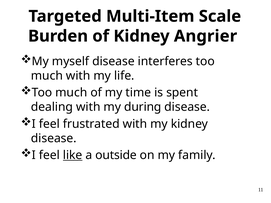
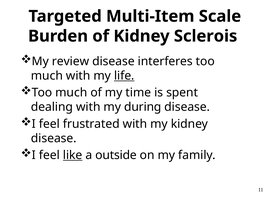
Angrier: Angrier -> Sclerois (206, 36)
myself: myself -> review (71, 61)
life underline: none -> present (124, 76)
